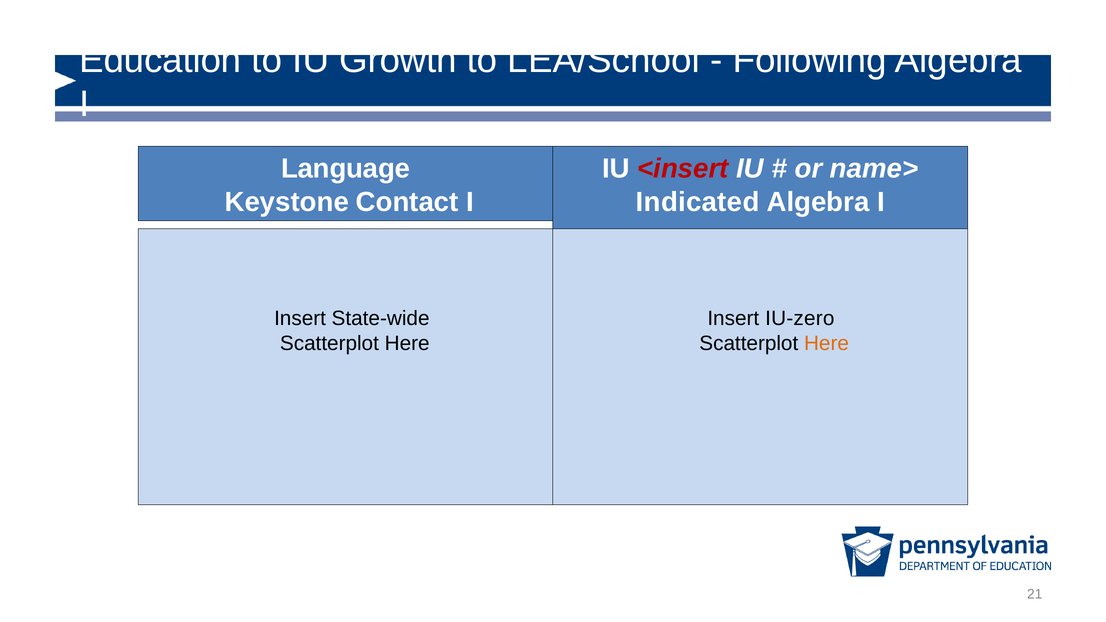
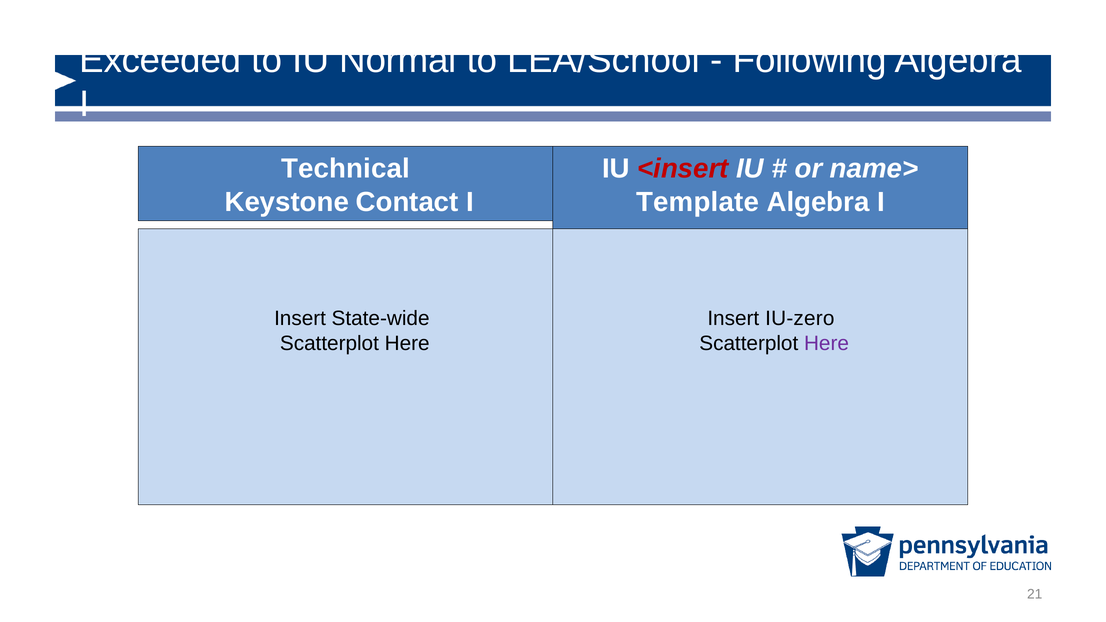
Education: Education -> Exceeded (160, 60)
Growth: Growth -> Normal (398, 60)
Language: Language -> Technical (345, 169)
Indicated: Indicated -> Template (698, 202)
Here colour: orange -> purple (826, 344)
